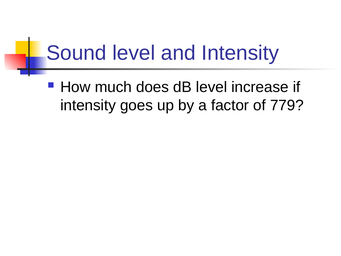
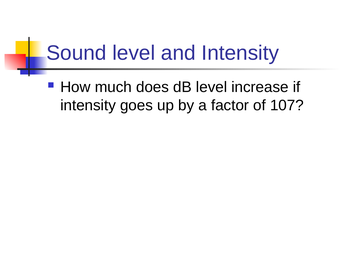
779: 779 -> 107 (287, 105)
